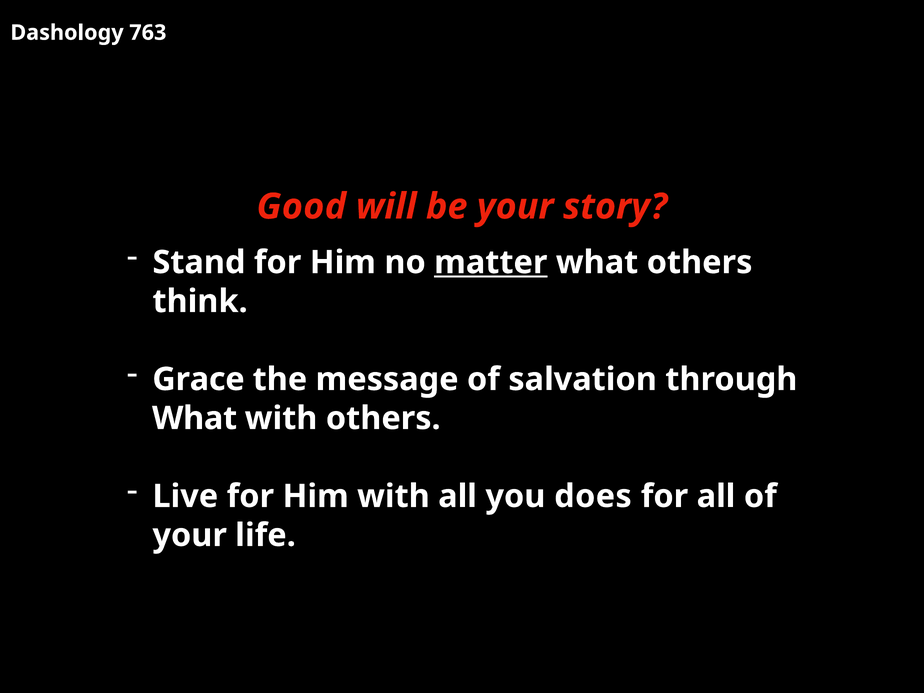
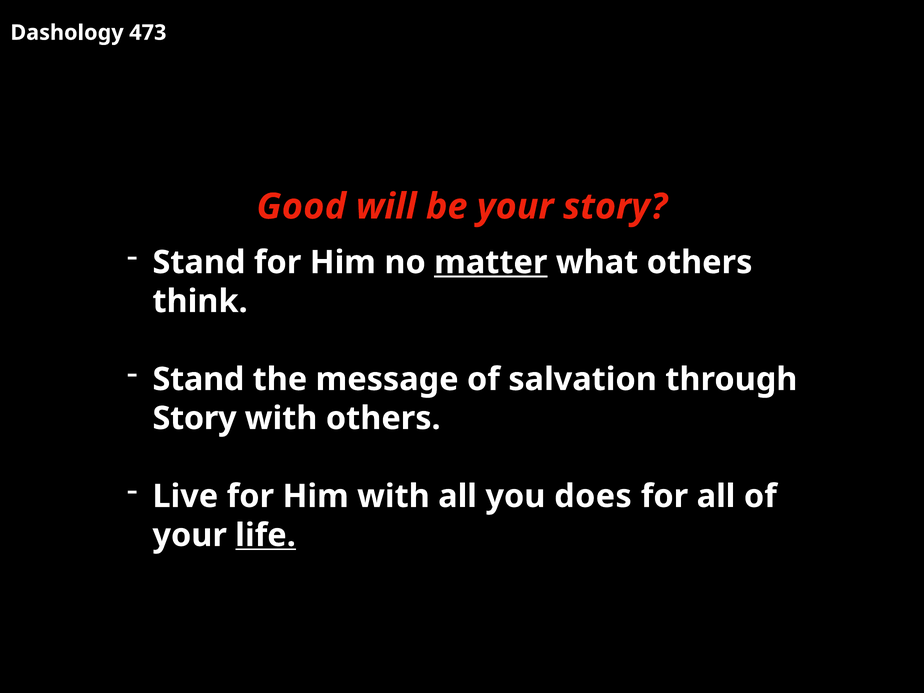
763: 763 -> 473 (148, 33)
Grace: Grace -> Stand (198, 379)
What: What -> Story (195, 418)
life underline: none -> present (266, 535)
